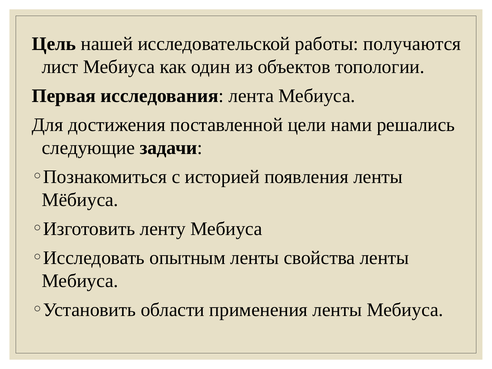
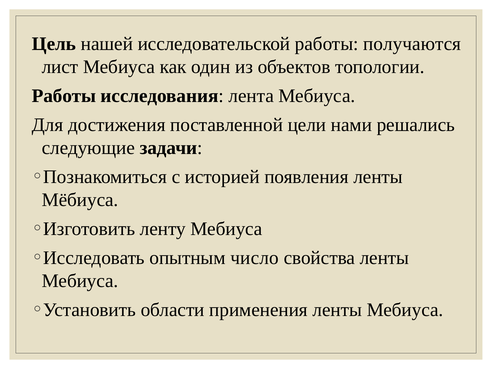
Первая: Первая -> Работы (64, 96)
опытным ленты: ленты -> число (255, 258)
